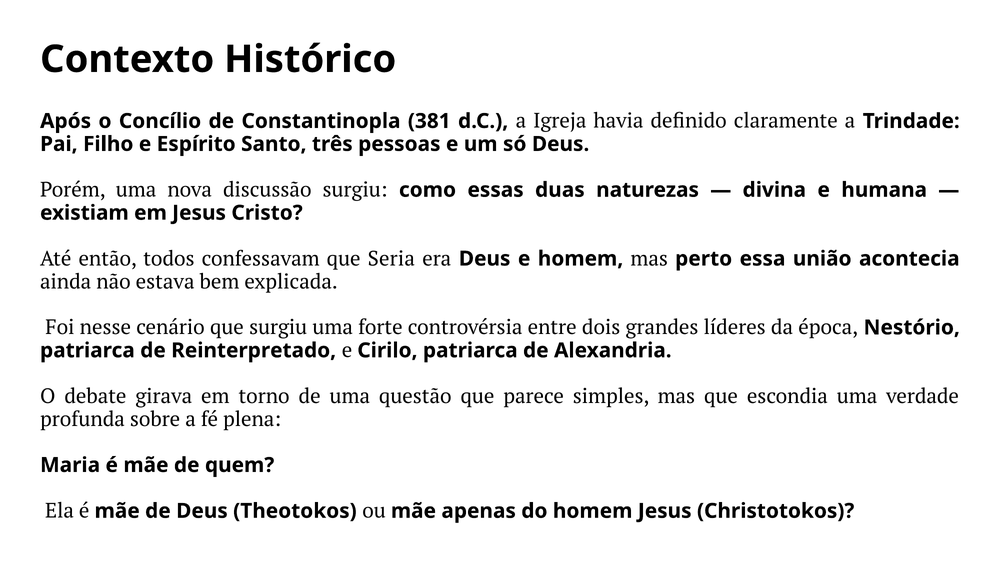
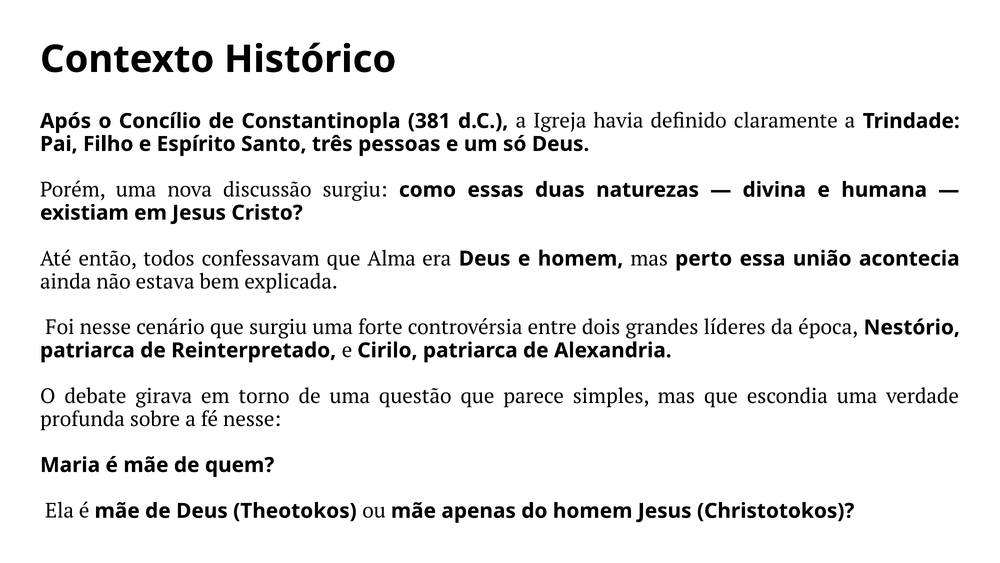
Seria: Seria -> Alma (392, 258)
fé plena: plena -> nesse (252, 419)
